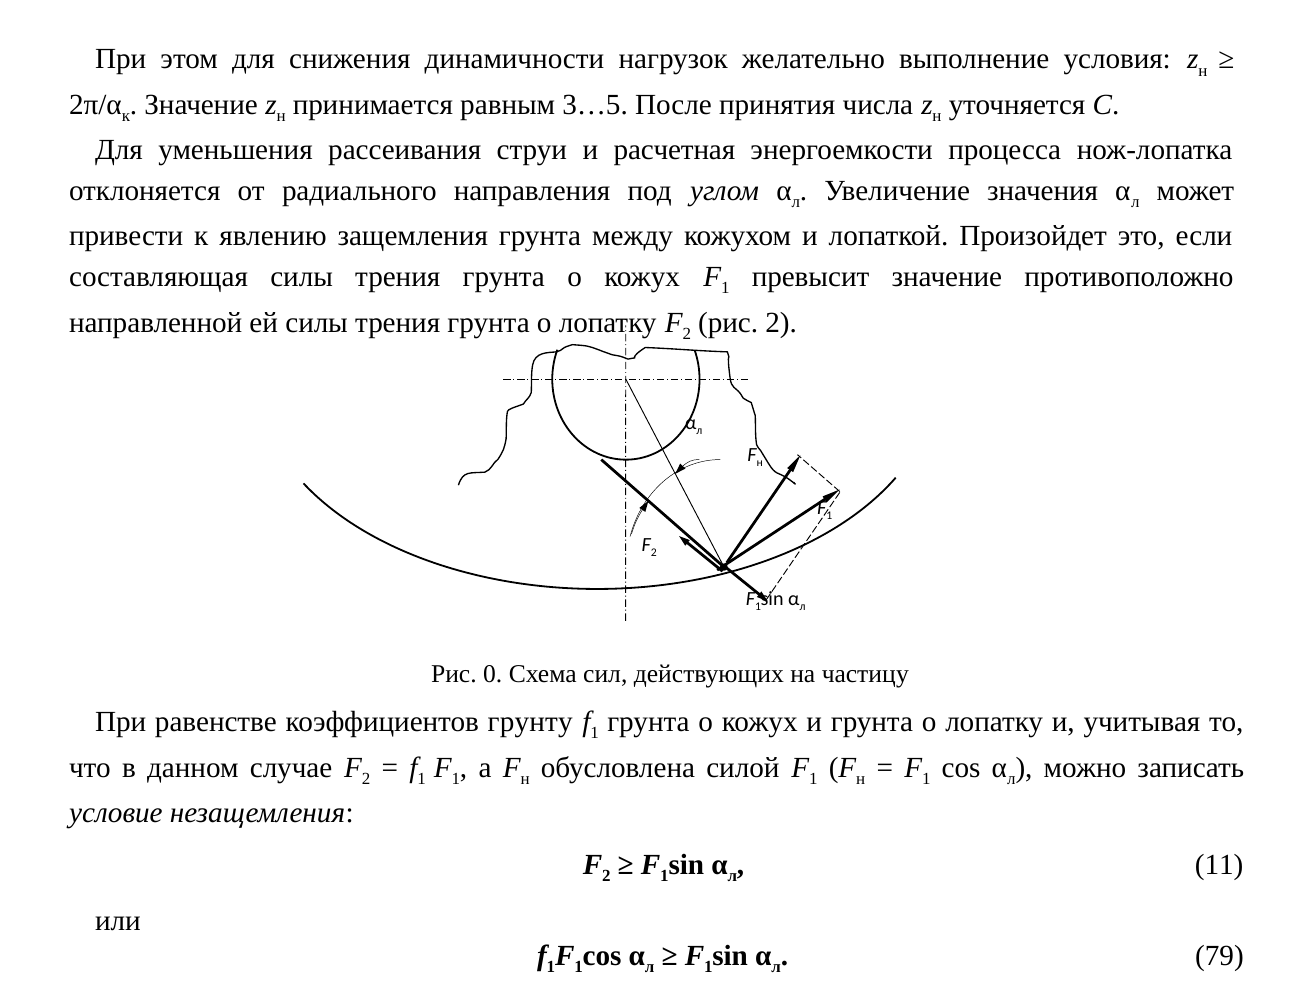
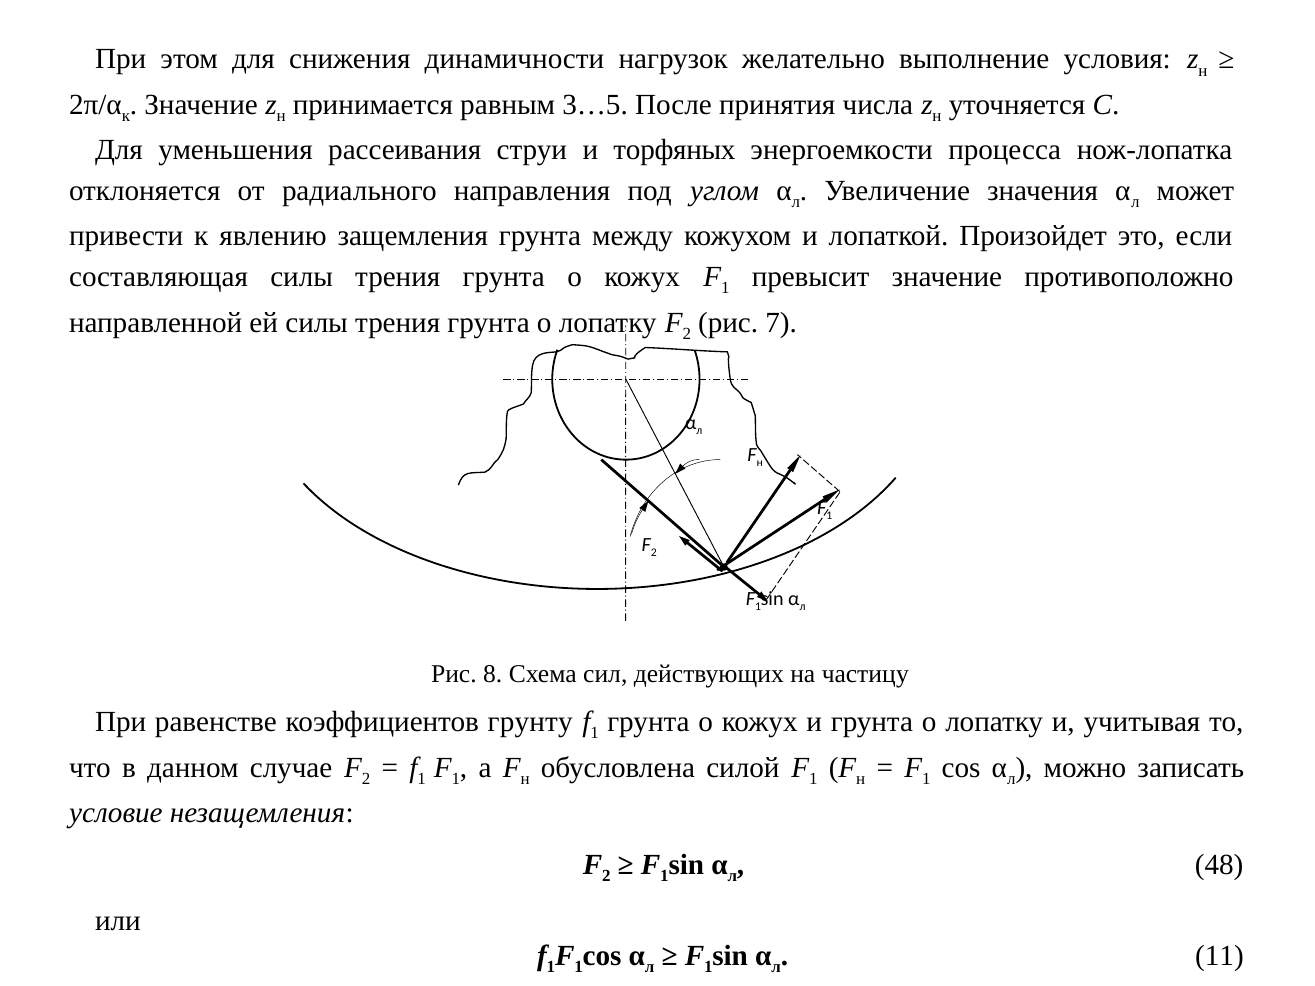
расчетная: расчетная -> торфяных (674, 150)
рис 2: 2 -> 7 (781, 323)
0: 0 -> 8 (493, 674)
11: 11 -> 48 (1219, 865)
79: 79 -> 11 (1219, 956)
